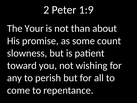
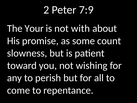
1:9: 1:9 -> 7:9 (86, 10)
than: than -> with (80, 28)
